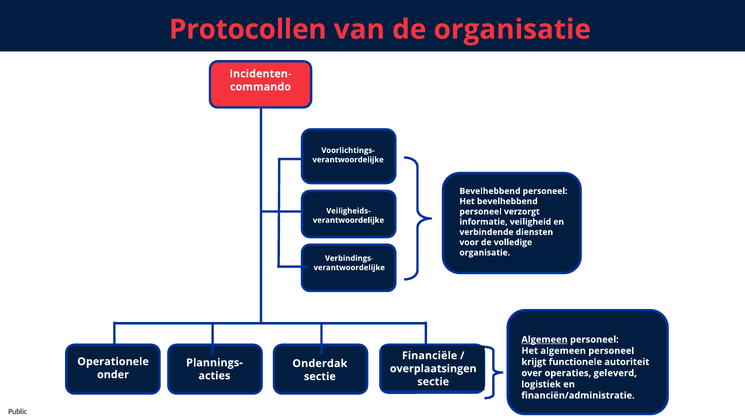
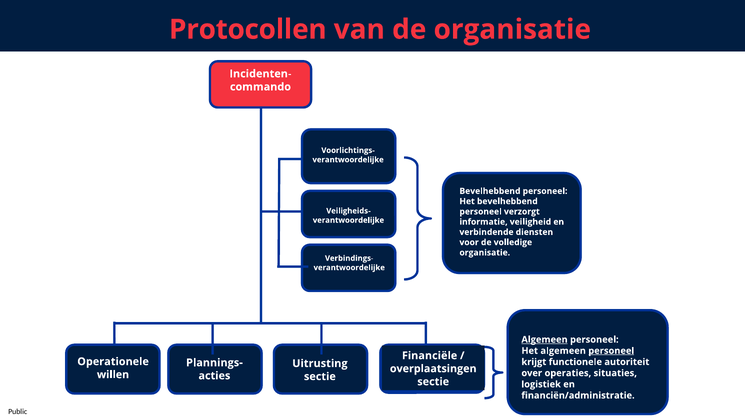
personeel underline: none -> present (611, 351)
Onderdak: Onderdak -> Uitrusting (320, 364)
geleverd: geleverd -> situaties (615, 373)
onder: onder -> willen (113, 375)
